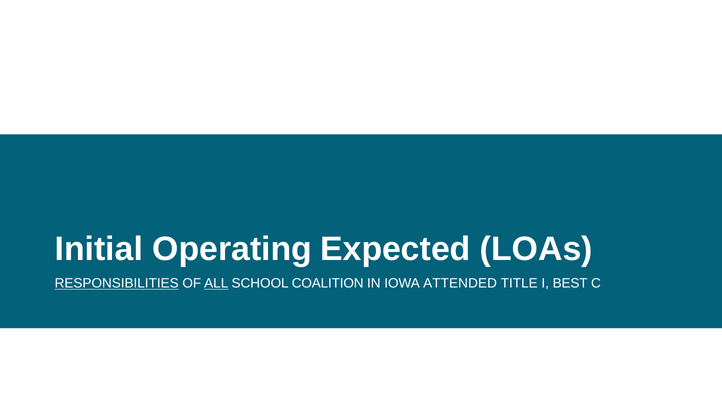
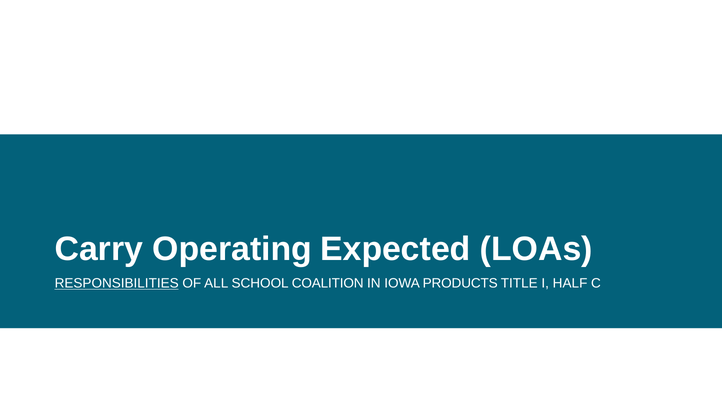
Initial: Initial -> Carry (99, 249)
ALL underline: present -> none (216, 284)
ATTENDED: ATTENDED -> PRODUCTS (460, 284)
BEST: BEST -> HALF (570, 284)
